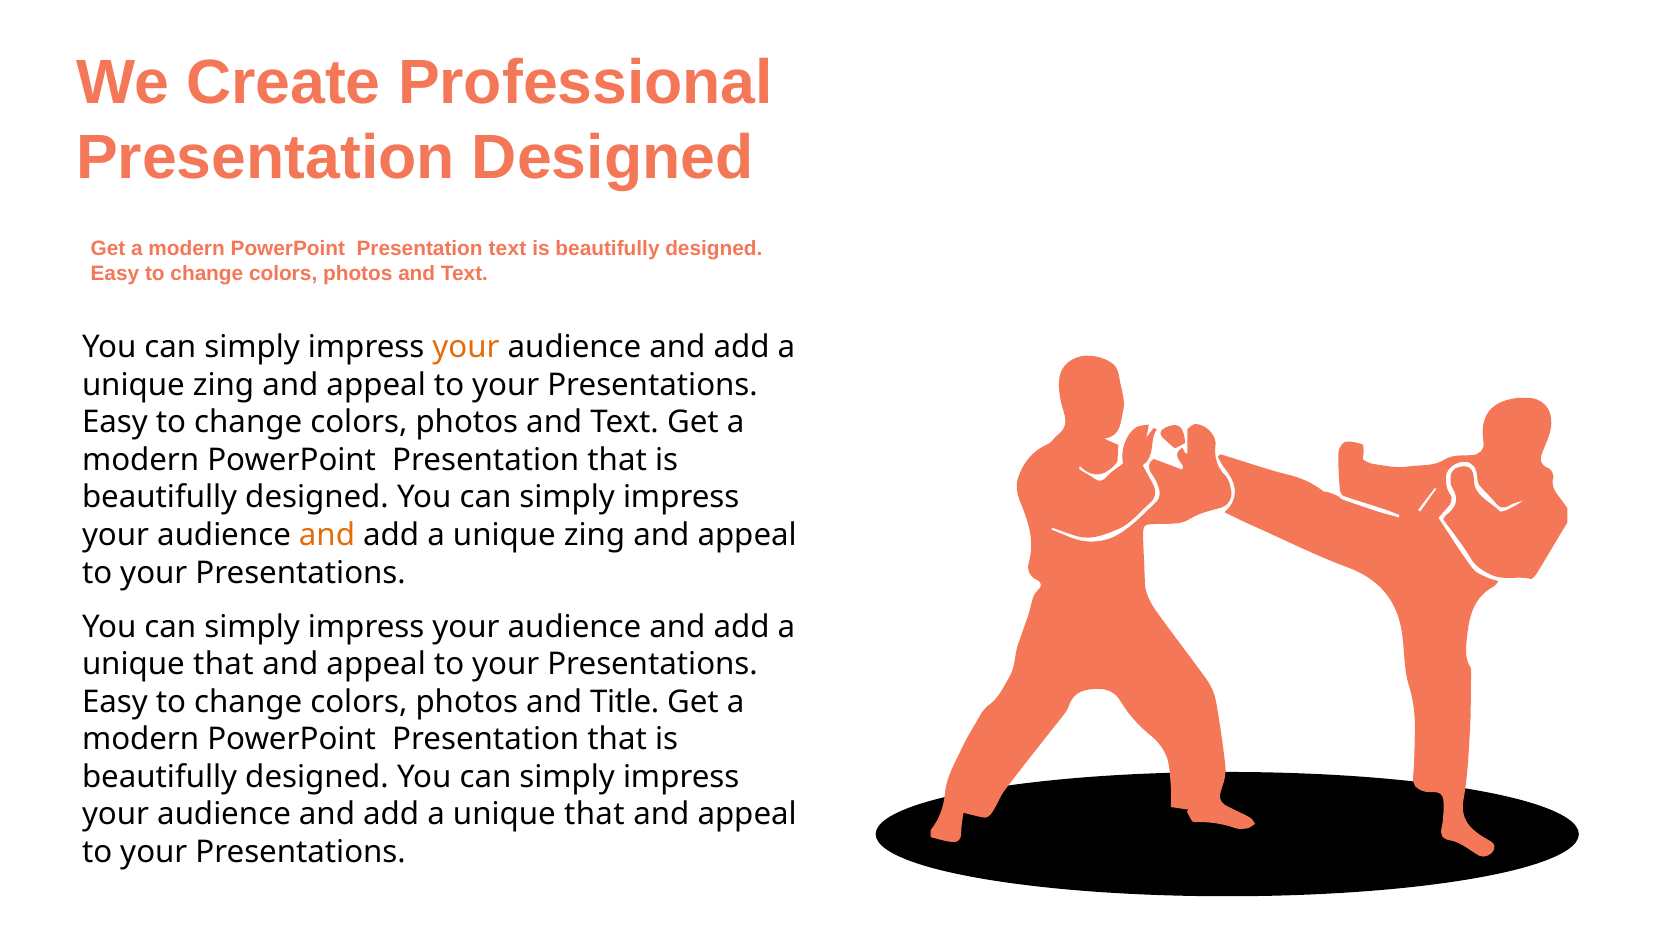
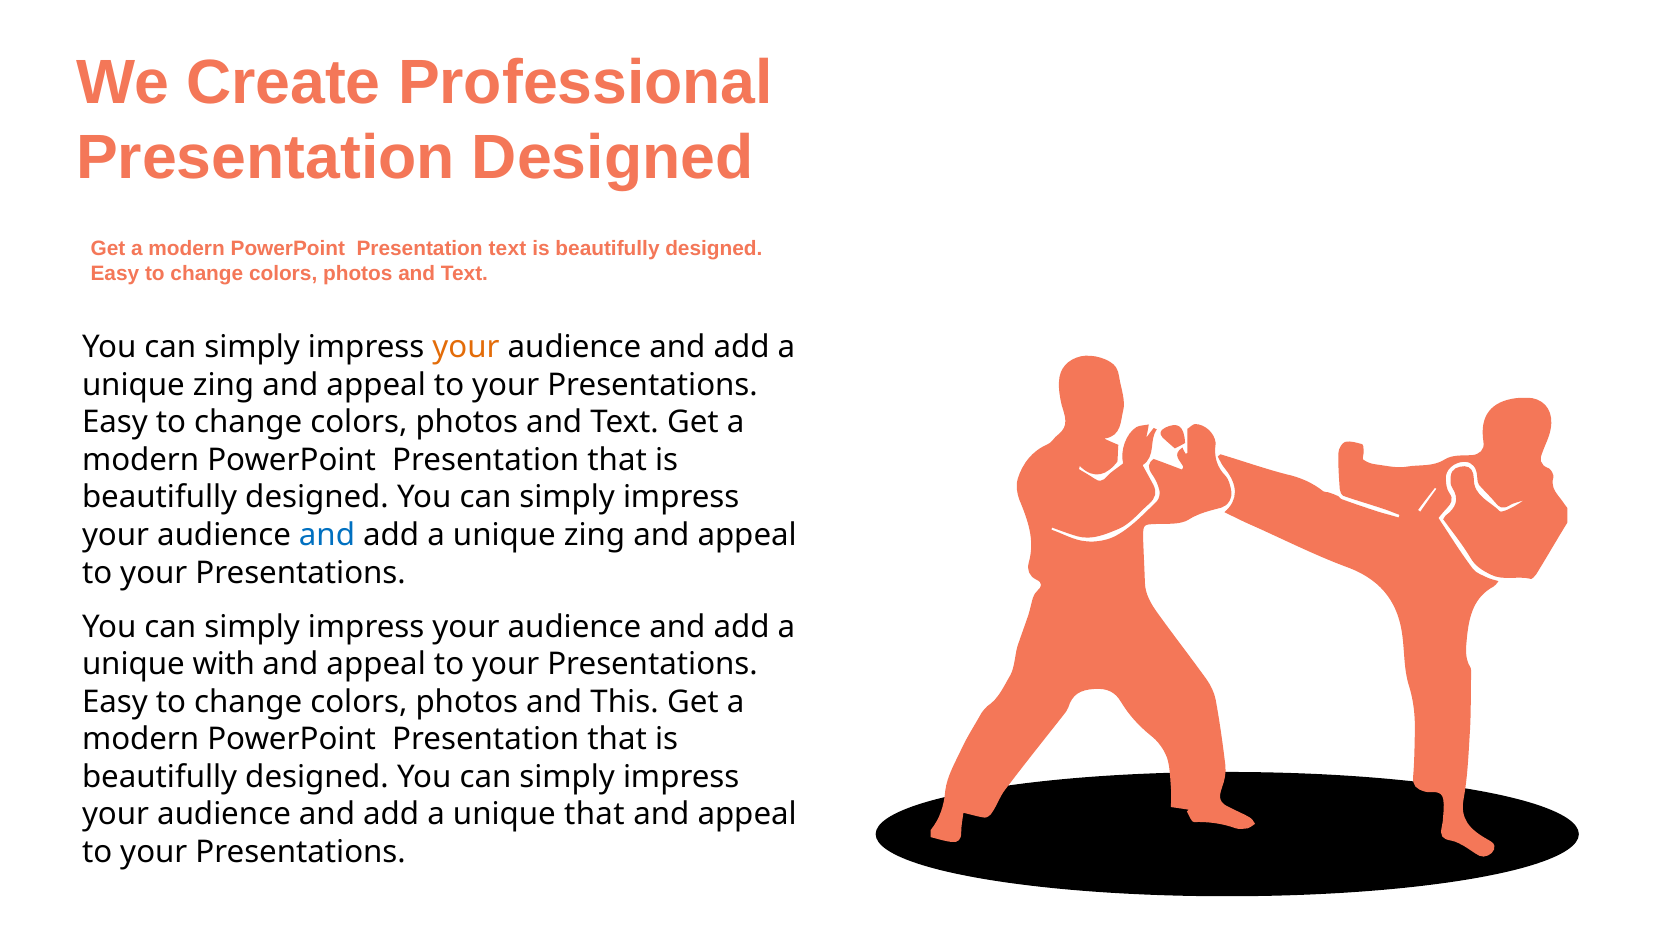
and colour: orange -> blue (327, 535)
that: that -> with (224, 665)
Title: Title -> This (625, 702)
